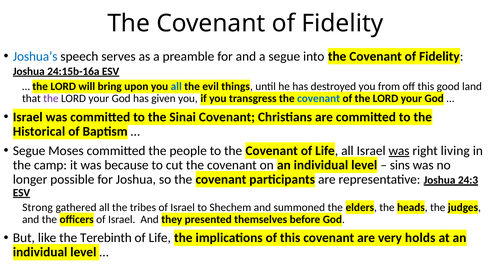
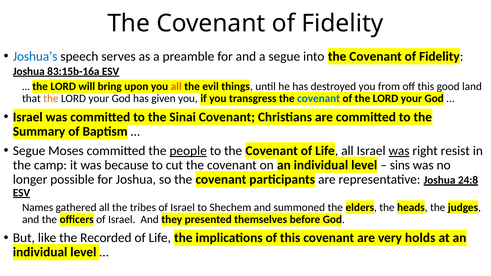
24:15b-16a: 24:15b-16a -> 83:15b-16a (73, 71)
all colour: blue -> orange (176, 87)
the colour: purple -> orange (51, 99)
Historical: Historical -> Summary (39, 131)
people underline: none -> present (188, 151)
living: living -> resist (455, 151)
24:3: 24:3 -> 24:8 (468, 180)
Strong: Strong -> Names (38, 208)
Terebinth: Terebinth -> Recorded (106, 238)
